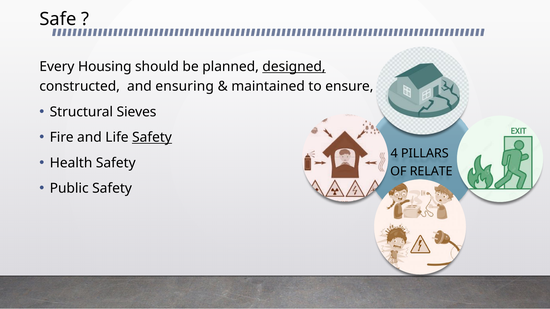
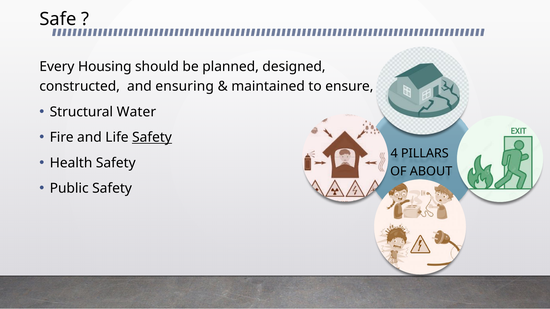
designed underline: present -> none (294, 67)
Sieves: Sieves -> Water (136, 112)
RELATE: RELATE -> ABOUT (431, 171)
